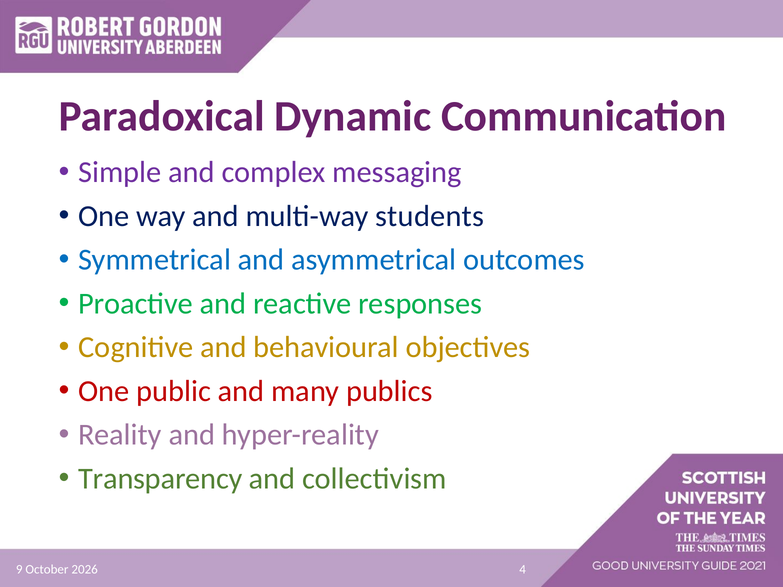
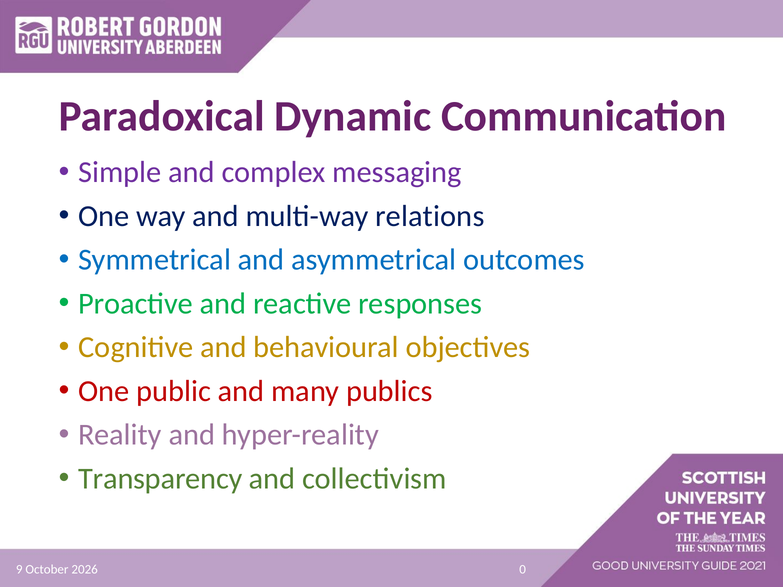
students: students -> relations (430, 216)
4: 4 -> 0 (523, 570)
